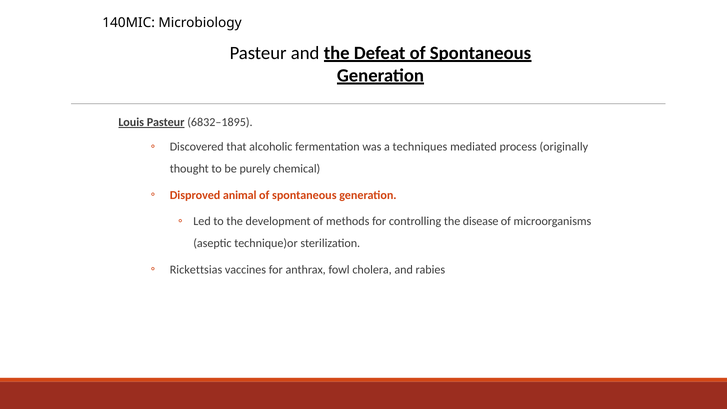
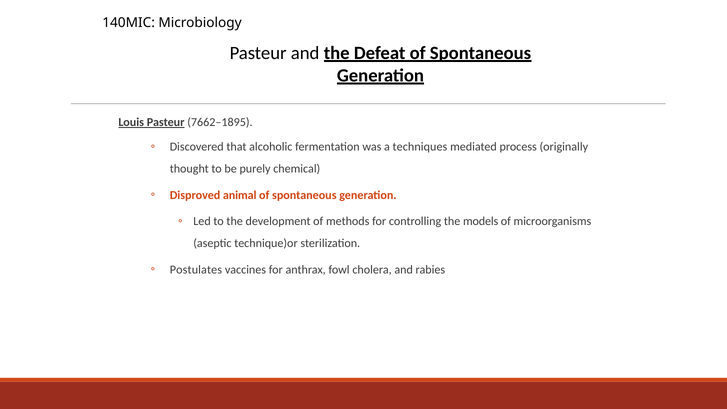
6832–1895: 6832–1895 -> 7662–1895 (220, 122)
disease: disease -> models (481, 221)
Rickettsias: Rickettsias -> Postulates (196, 270)
